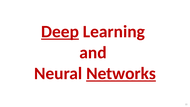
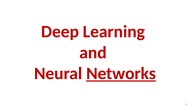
Deep underline: present -> none (60, 32)
